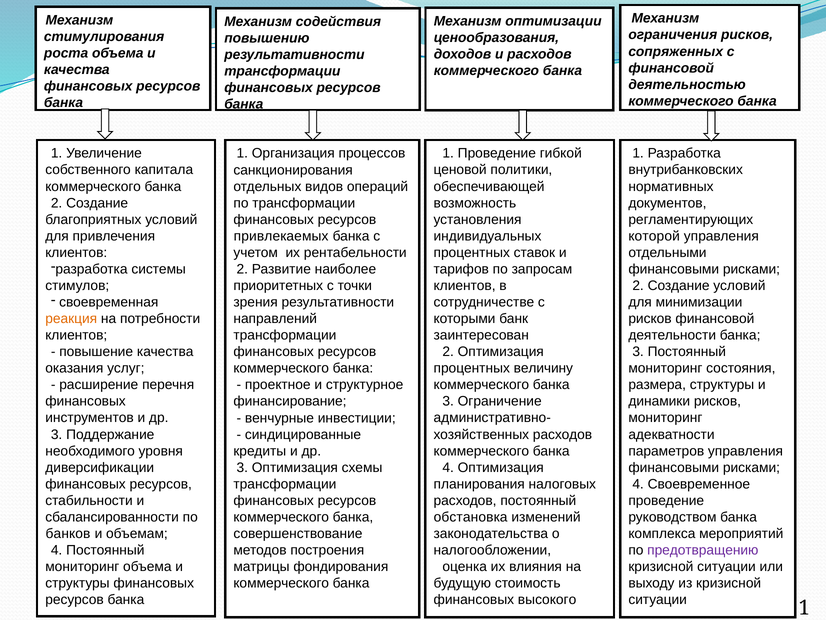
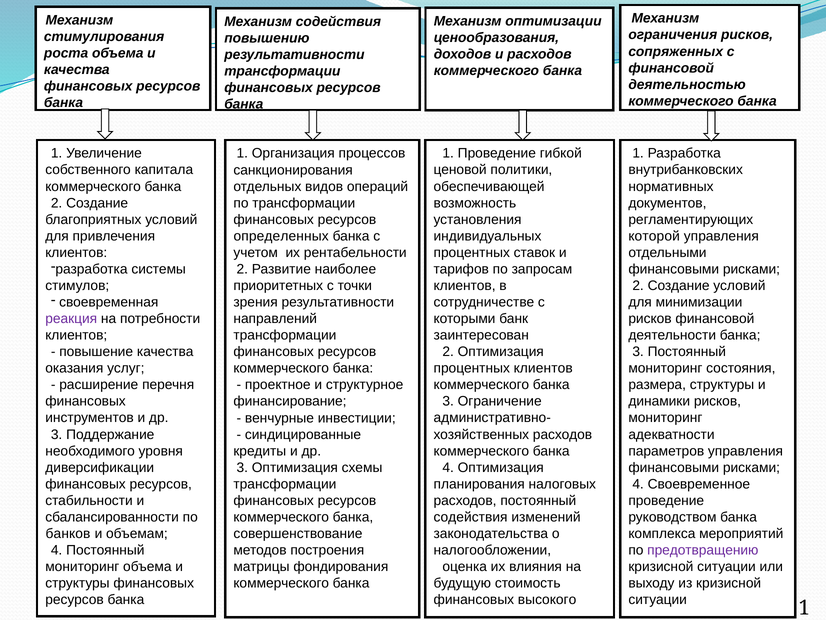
привлекаемых: привлекаемых -> определенных (281, 236)
реакция colour: orange -> purple (71, 318)
процентных величину: величину -> клиентов (543, 368)
обстановка: обстановка -> содействия (471, 517)
